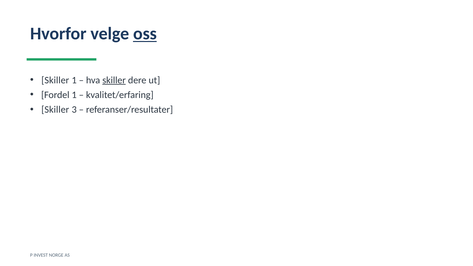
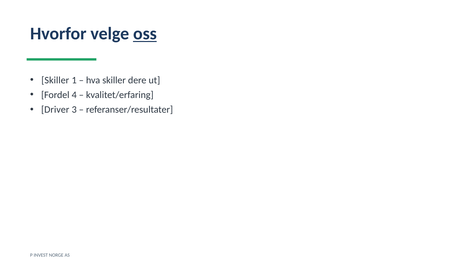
skiller underline: present -> none (114, 80)
Fordel 1: 1 -> 4 (74, 95)
Skiller: Skiller -> Driver (55, 110)
